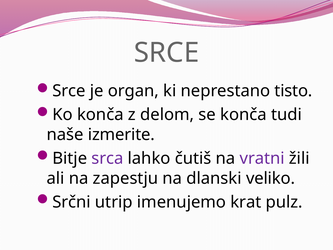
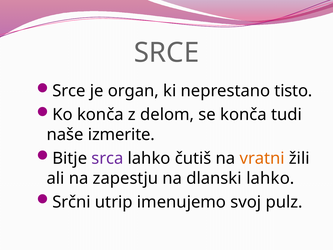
vratni colour: purple -> orange (262, 158)
dlanski veliko: veliko -> lahko (270, 178)
krat: krat -> svoj (246, 202)
